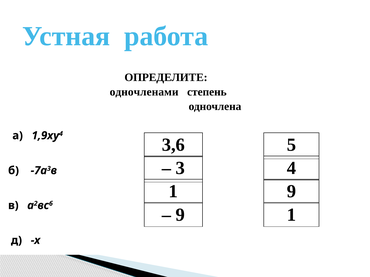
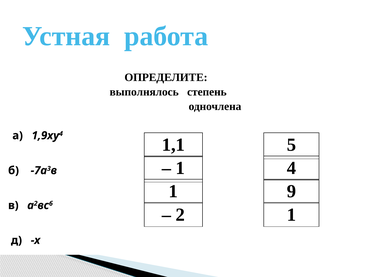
одночленами: одночленами -> выполнялось (144, 92)
3,6: 3,6 -> 1,1 (173, 145)
3: 3 -> 1 (180, 168)
9: 9 -> 2 (180, 215)
